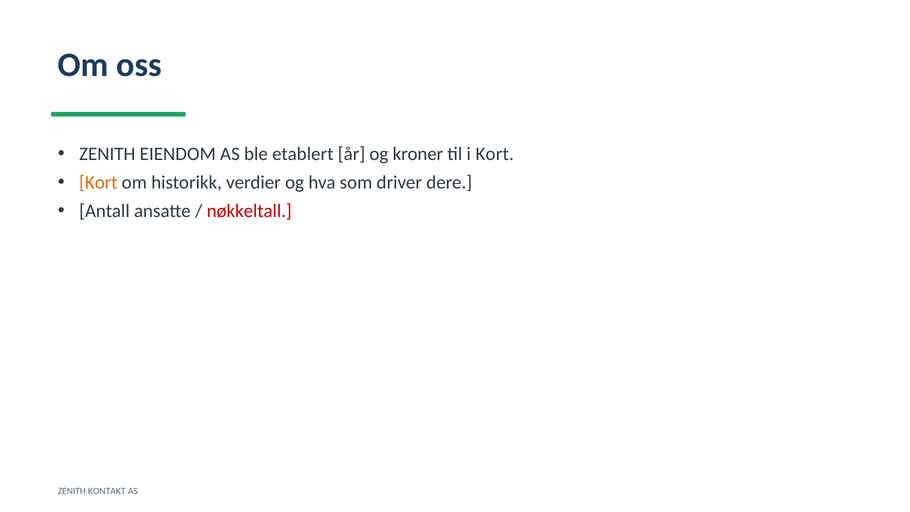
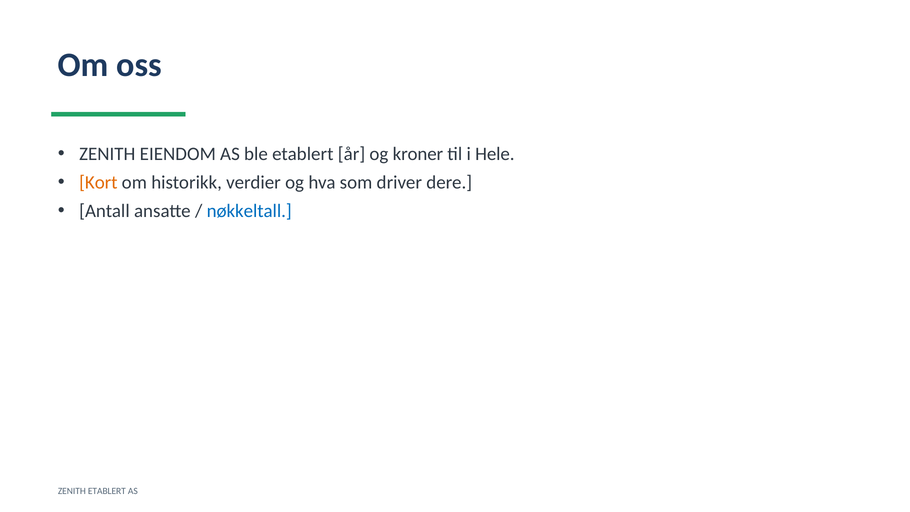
i Kort: Kort -> Hele (495, 154)
nøkkeltall colour: red -> blue (249, 211)
ZENITH KONTAKT: KONTAKT -> ETABLERT (107, 491)
